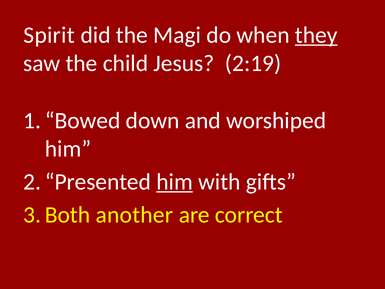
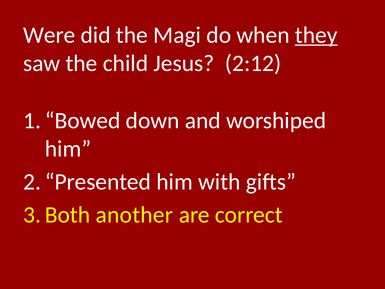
Spirit: Spirit -> Were (49, 35)
2:19: 2:19 -> 2:12 (253, 63)
him underline: present -> none (175, 182)
